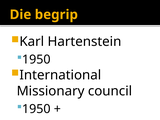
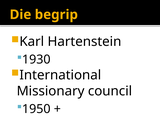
1950: 1950 -> 1930 (36, 59)
